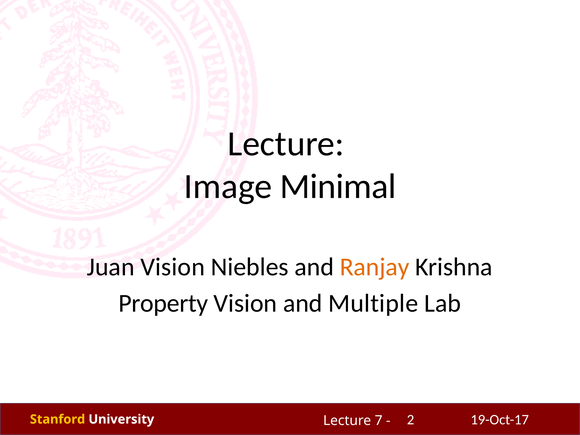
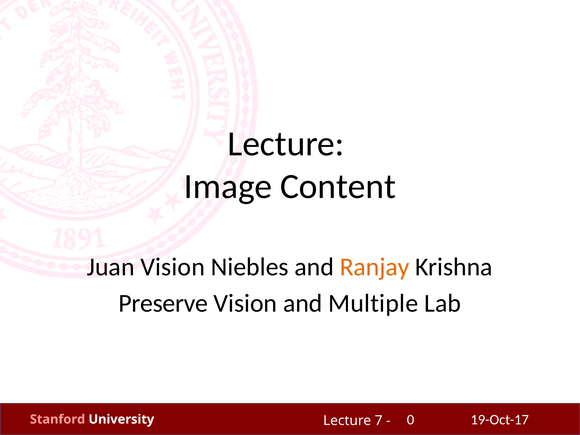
Minimal: Minimal -> Content (338, 186)
Property: Property -> Preserve (163, 303)
Stanford colour: yellow -> pink (58, 419)
2: 2 -> 0 (411, 420)
